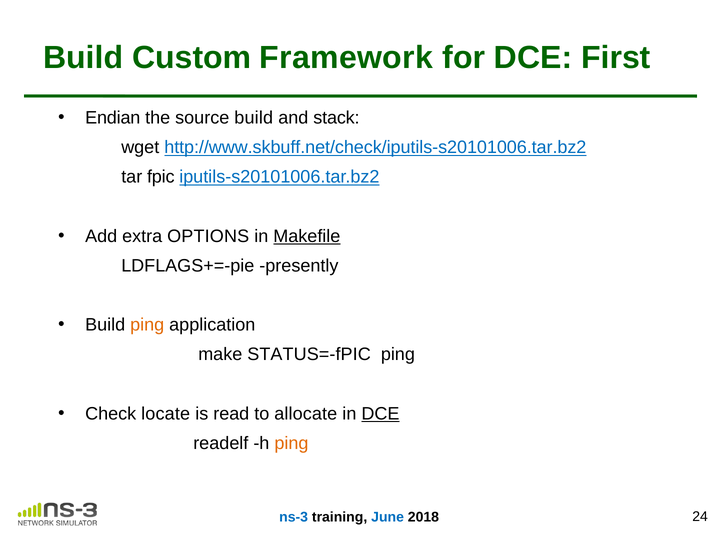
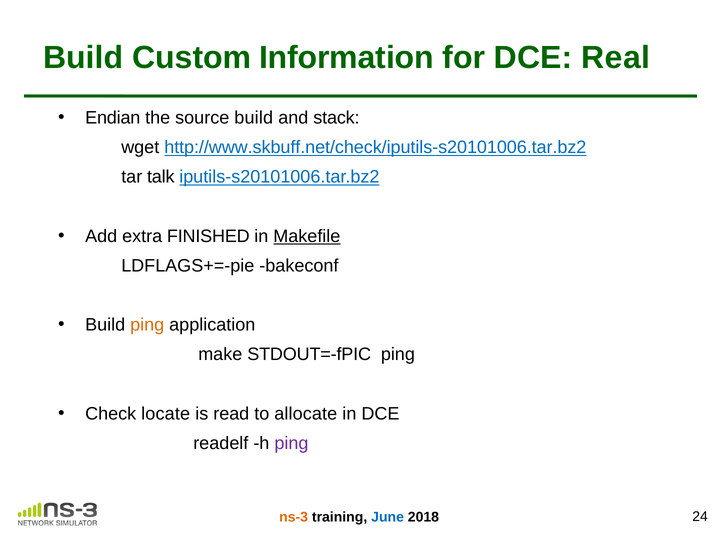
Framework: Framework -> Information (346, 58)
First: First -> Real (616, 58)
fpic: fpic -> talk (161, 177)
OPTIONS: OPTIONS -> FINISHED (208, 236)
presently: presently -> bakeconf (299, 266)
STATUS=-fPIC: STATUS=-fPIC -> STDOUT=-fPIC (309, 355)
DCE underline: present -> none (380, 414)
ping colour: orange -> purple (291, 444)
ns-3 colour: blue -> orange (294, 518)
